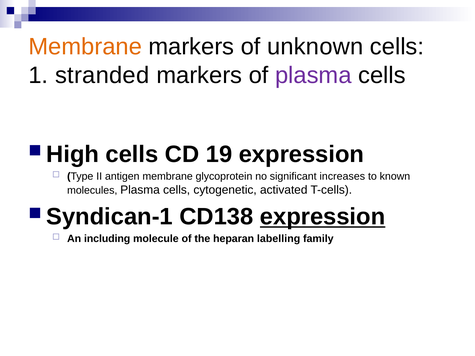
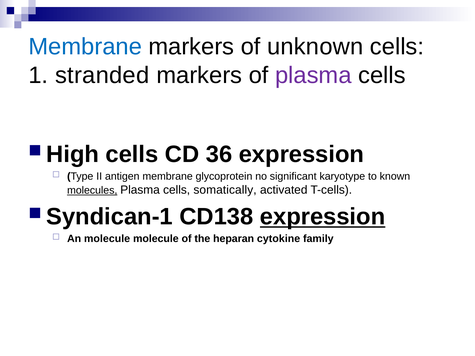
Membrane colour: orange -> blue (85, 47)
19: 19 -> 36 (219, 154)
increases: increases -> karyotype (342, 176)
molecules underline: none -> present (92, 190)
cytogenetic: cytogenetic -> somatically (225, 190)
An including: including -> molecule (107, 239)
labelling: labelling -> cytokine (279, 239)
